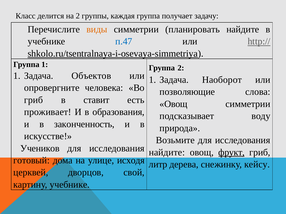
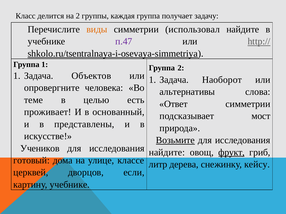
планировать: планировать -> использовал (193, 29)
п.47 colour: blue -> purple (124, 42)
позволяющие: позволяющие -> альтернативы (187, 92)
гриб: гриб -> теме (34, 100)
ставит: ставит -> целью (96, 100)
Овощ: Овощ -> Ответ (174, 104)
образования: образования -> основанный (118, 112)
воду: воду -> мост (261, 116)
законченность: законченность -> представлены (84, 124)
Возьмите underline: none -> present (175, 141)
исходя: исходя -> классе (131, 161)
свой: свой -> если (134, 173)
